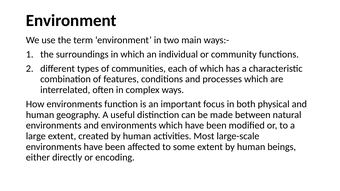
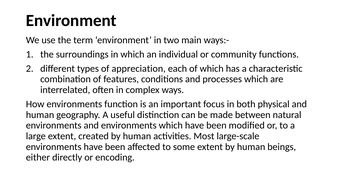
communities: communities -> appreciation (139, 69)
